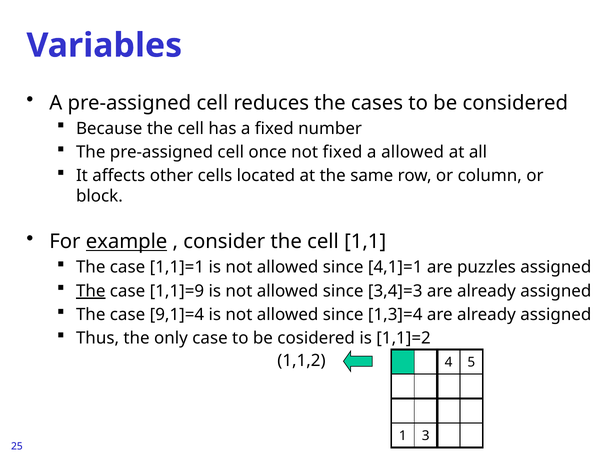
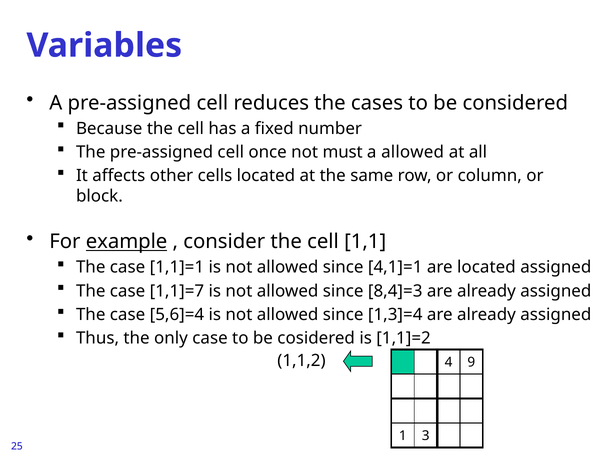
not fixed: fixed -> must (343, 152)
are puzzles: puzzles -> located (486, 268)
The underline: present -> none (91, 291)
1,1]=9: 1,1]=9 -> 1,1]=7 (177, 291)
3,4]=3: 3,4]=3 -> 8,4]=3 (395, 291)
9,1]=4: 9,1]=4 -> 5,6]=4 (177, 315)
5: 5 -> 9 (471, 363)
